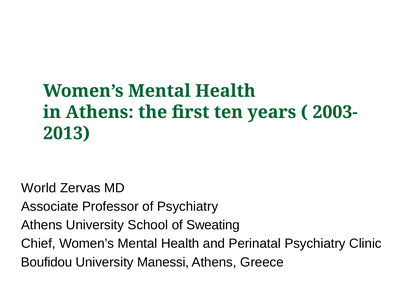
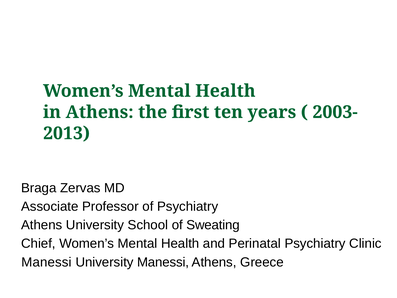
World: World -> Braga (39, 188)
Boufidou: Boufidou -> Manessi (46, 262)
